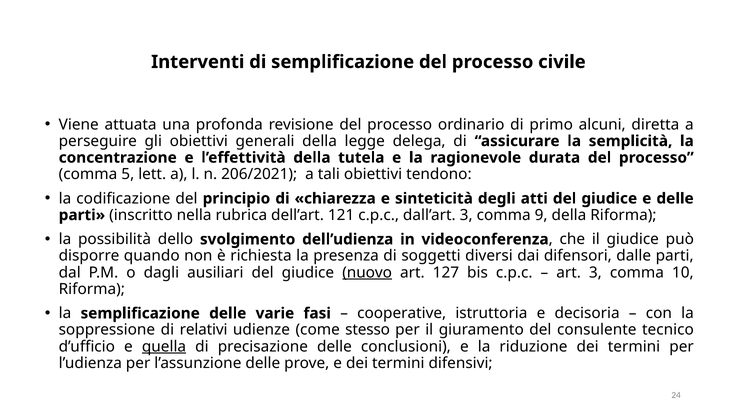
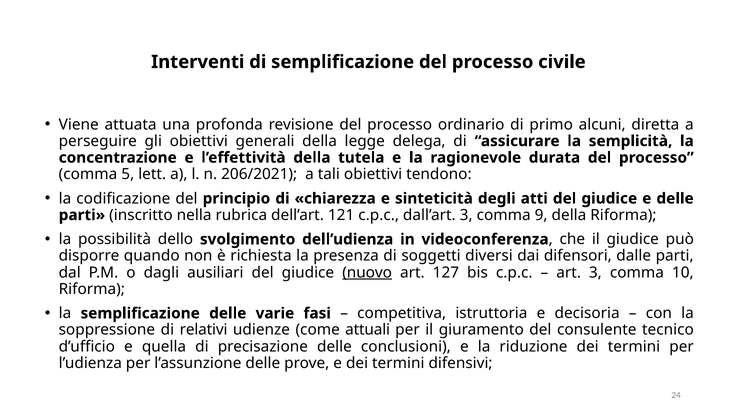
cooperative: cooperative -> competitiva (402, 314)
stesso: stesso -> attuali (368, 330)
quella underline: present -> none (164, 347)
